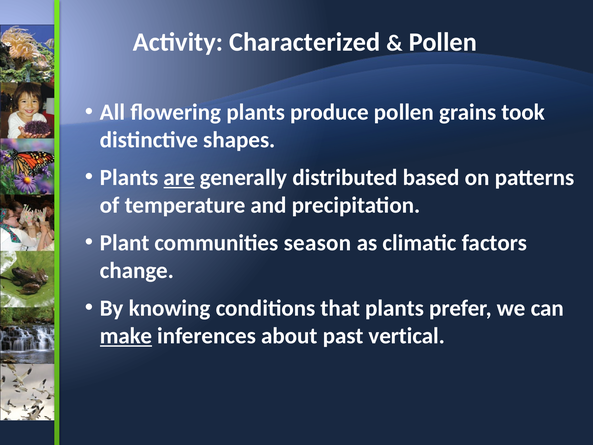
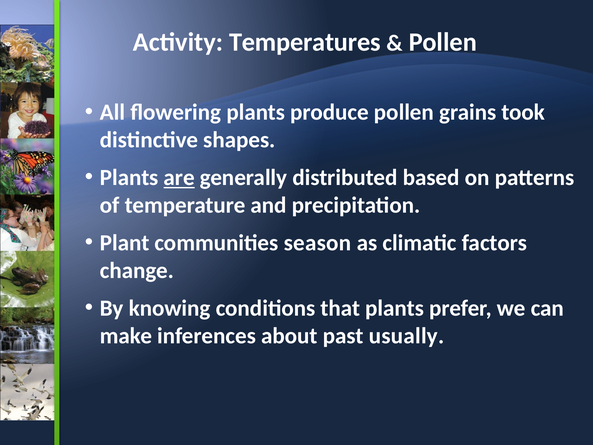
Characterized: Characterized -> Temperatures (305, 42)
make underline: present -> none (126, 336)
vertical: vertical -> usually (407, 336)
